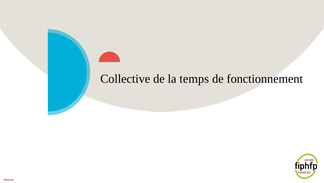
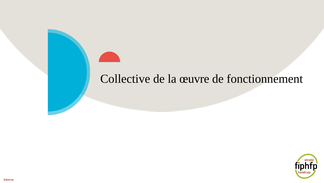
temps: temps -> œuvre (194, 78)
